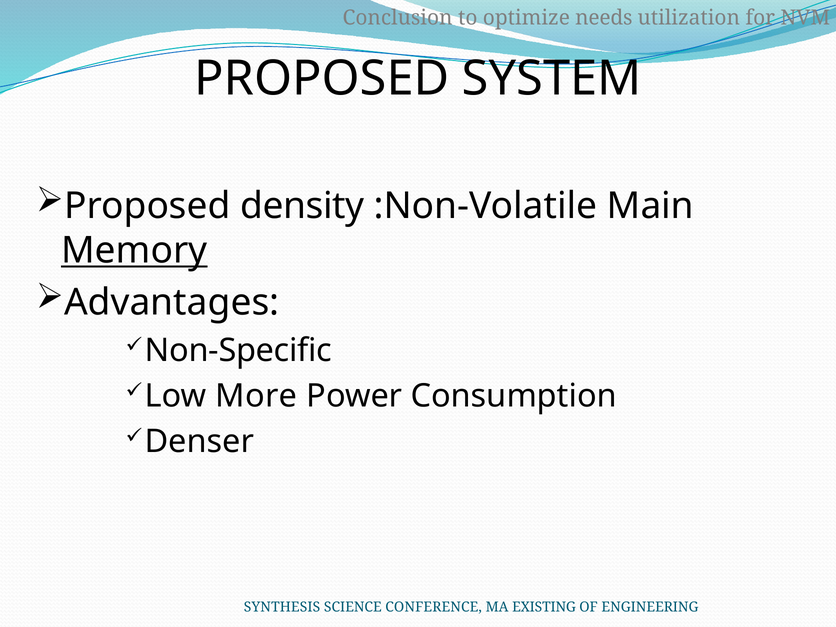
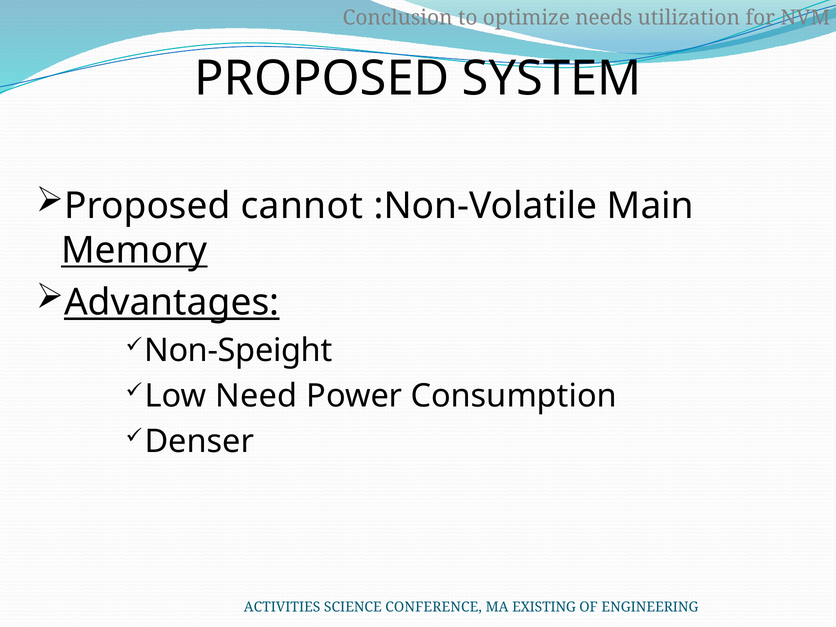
density: density -> cannot (302, 206)
Advantages underline: none -> present (172, 303)
Non-Specific: Non-Specific -> Non-Speight (238, 351)
More: More -> Need (256, 396)
SYNTHESIS: SYNTHESIS -> ACTIVITIES (282, 607)
